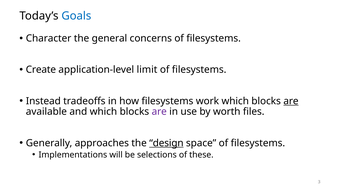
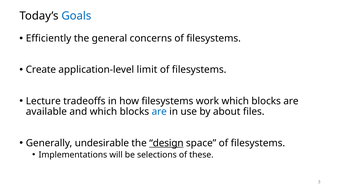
Character: Character -> Efficiently (49, 38)
Instead: Instead -> Lecture (43, 101)
are underline: present -> none (291, 101)
are colour: purple -> blue (159, 112)
worth: worth -> about (227, 112)
approaches: approaches -> undesirable (102, 143)
